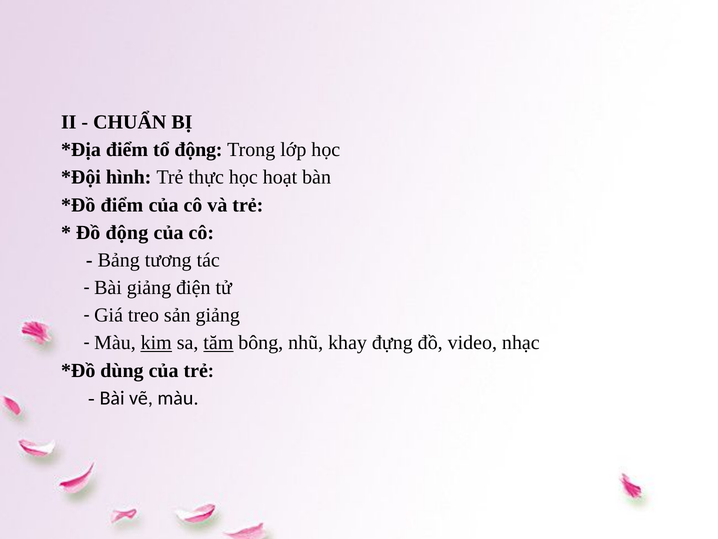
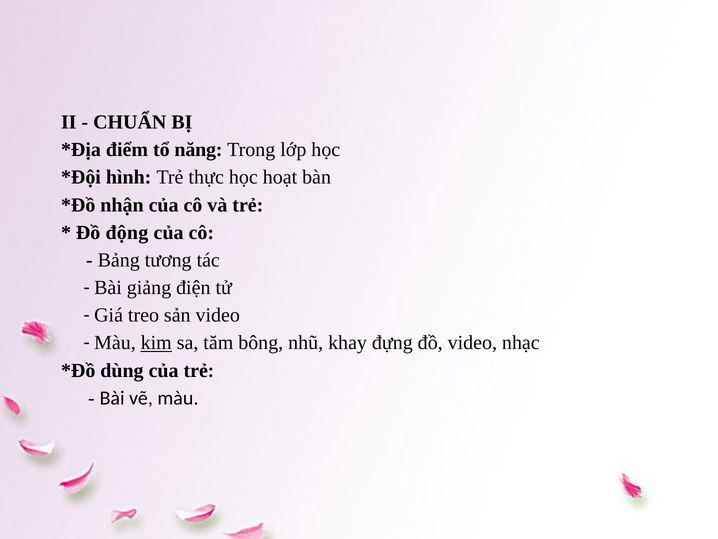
tổ động: động -> năng (198, 150)
điểm: điểm -> nhận (122, 205)
sản giảng: giảng -> video (218, 315)
tăm underline: present -> none (218, 343)
